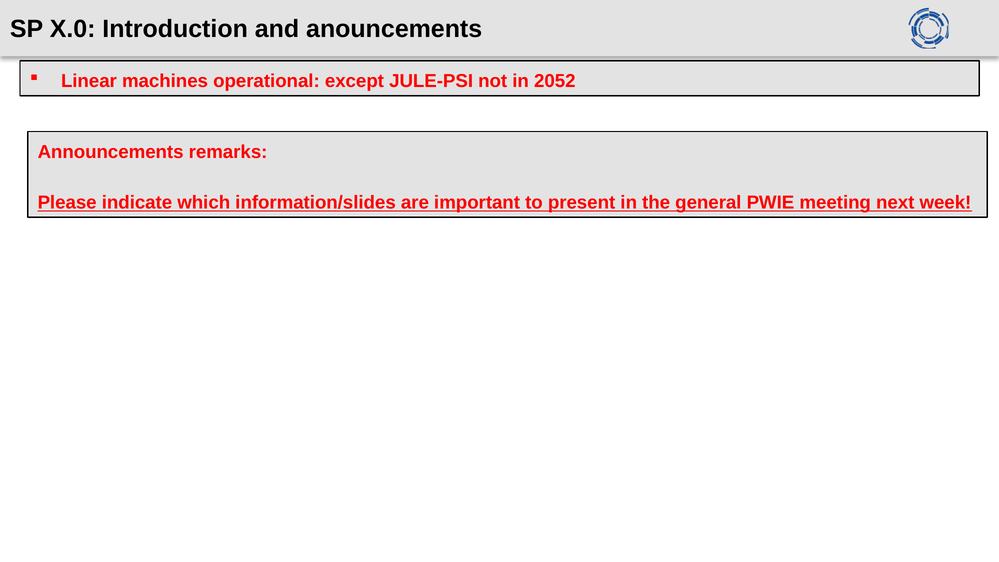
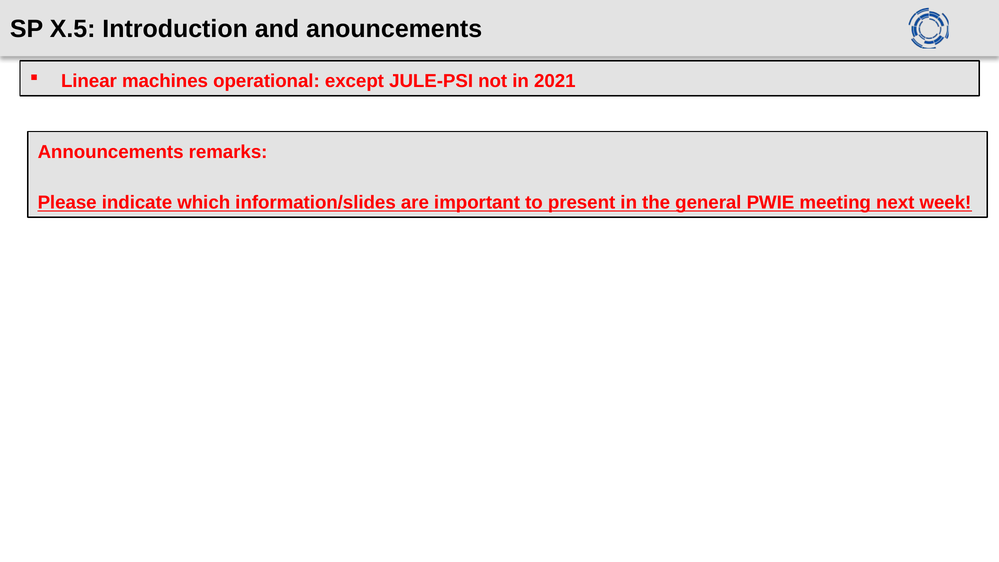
X.0: X.0 -> X.5 (73, 29)
2052: 2052 -> 2021 (555, 81)
